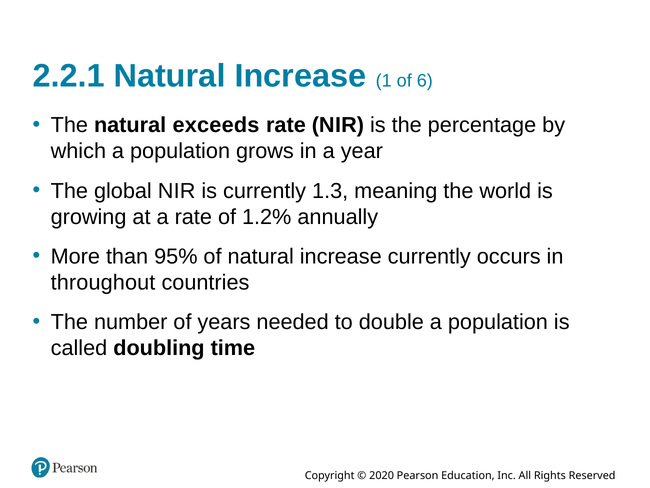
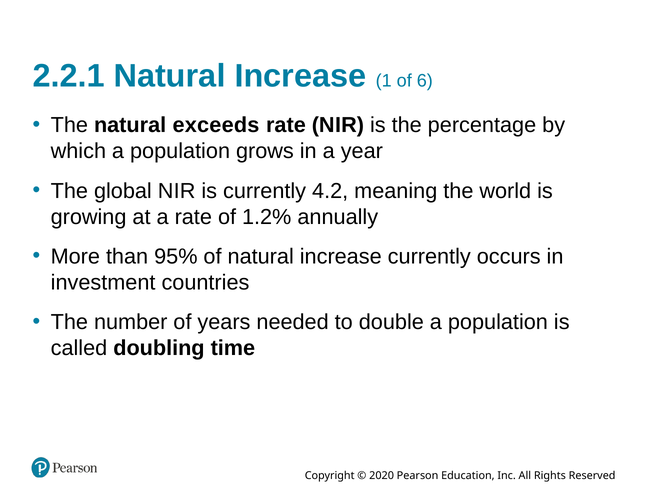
1.3: 1.3 -> 4.2 (330, 191)
throughout: throughout -> investment (103, 282)
